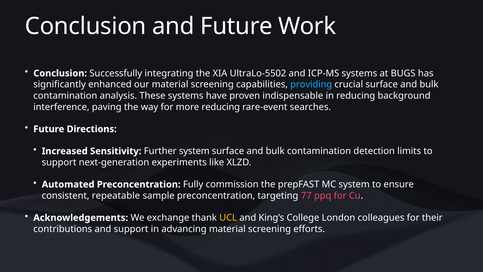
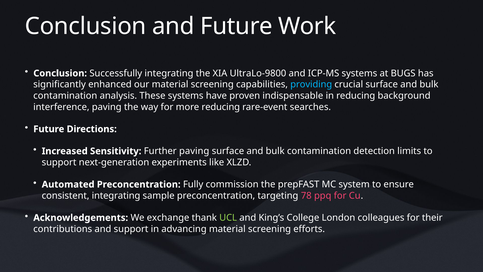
UltraLo-5502: UltraLo-5502 -> UltraLo-9800 (258, 73)
Further system: system -> paving (194, 151)
consistent repeatable: repeatable -> integrating (116, 195)
77: 77 -> 78 (306, 195)
UCL colour: yellow -> light green (228, 218)
